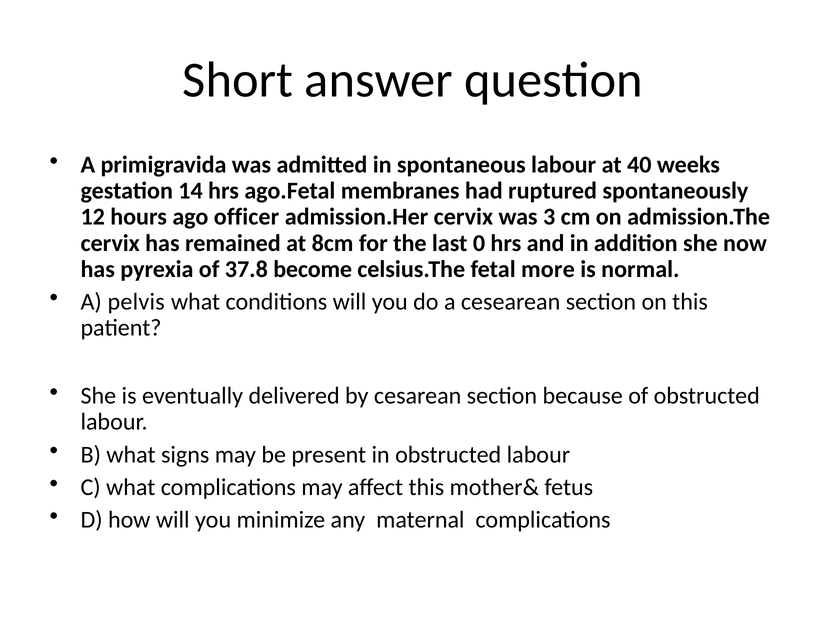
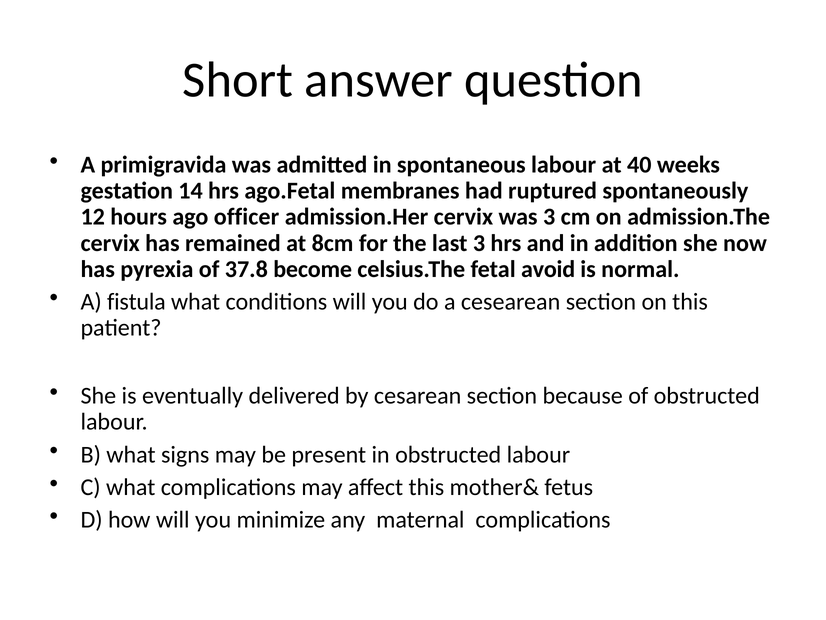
last 0: 0 -> 3 (479, 243)
more: more -> avoid (548, 269)
pelvis: pelvis -> fistula (136, 302)
